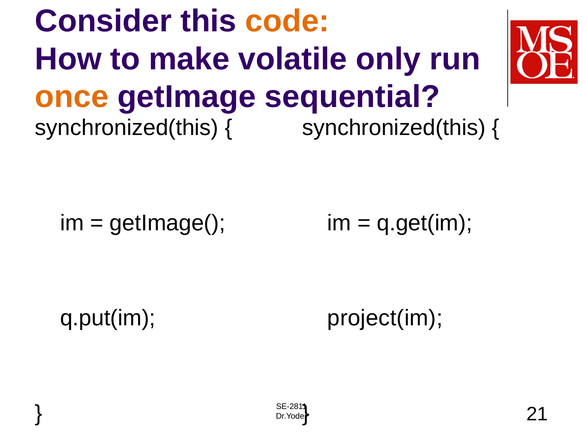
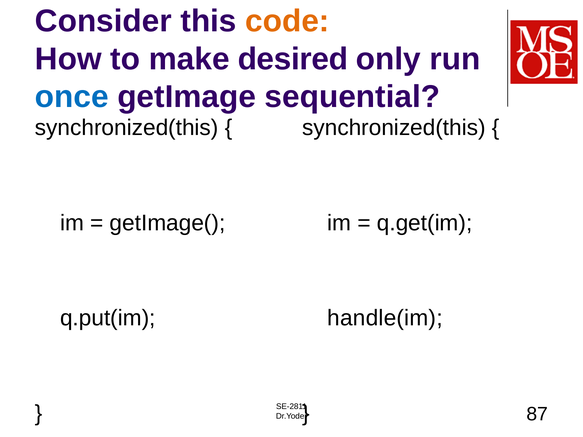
volatile: volatile -> desired (293, 59)
once colour: orange -> blue (72, 97)
project(im: project(im -> handle(im (385, 318)
21: 21 -> 87 (537, 414)
